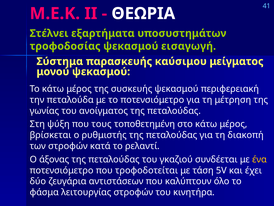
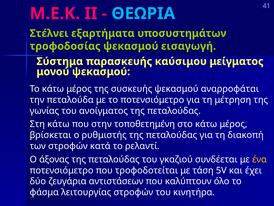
ΘΕΩΡΙΑ colour: white -> light blue (143, 14)
περιφερειακή: περιφερειακή -> αναρροφάται (230, 89)
Στη ψύξη: ψύξη -> κάτω (58, 124)
τους: τους -> στην (101, 124)
